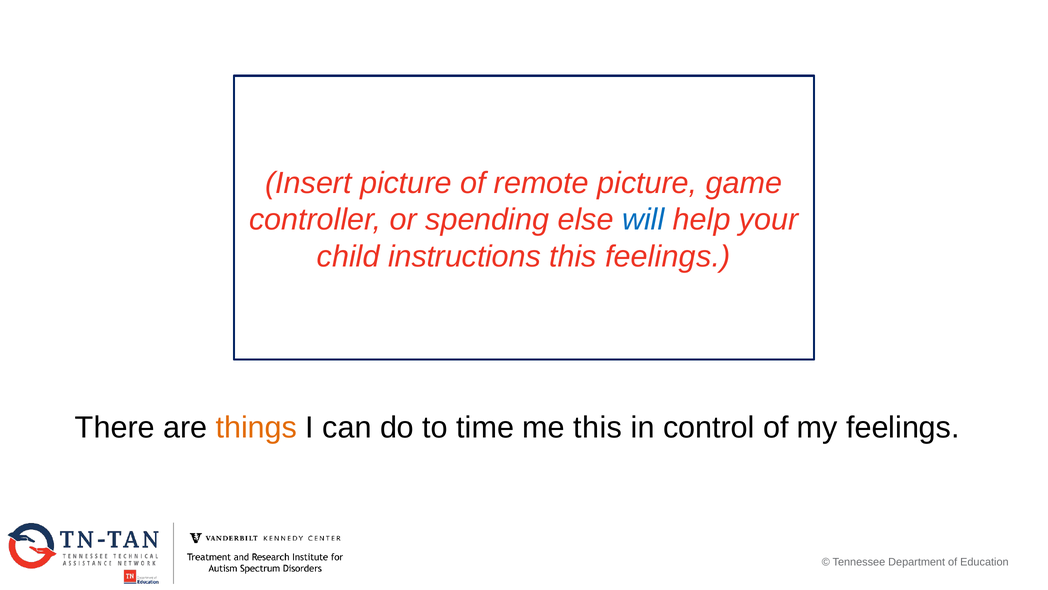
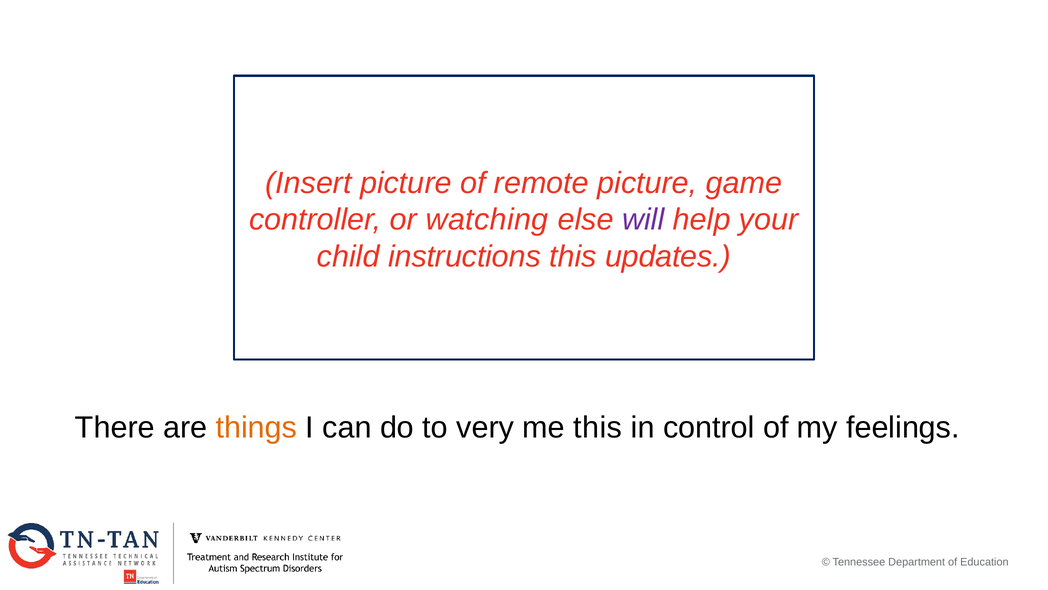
spending: spending -> watching (487, 220)
will colour: blue -> purple (643, 220)
this feelings: feelings -> updates (668, 256)
time: time -> very (485, 427)
